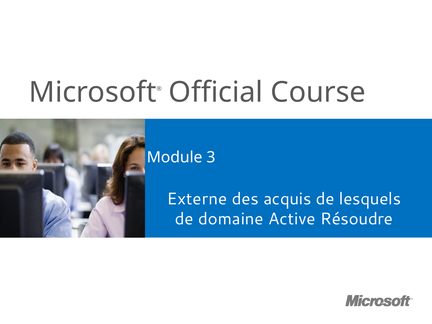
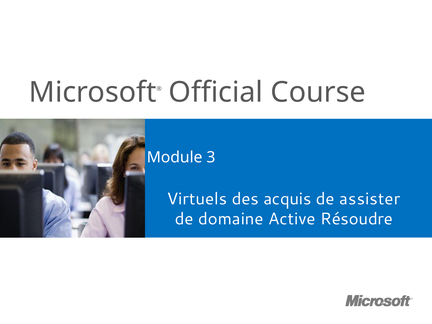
Externe: Externe -> Virtuels (197, 199)
lesquels: lesquels -> assister (370, 199)
